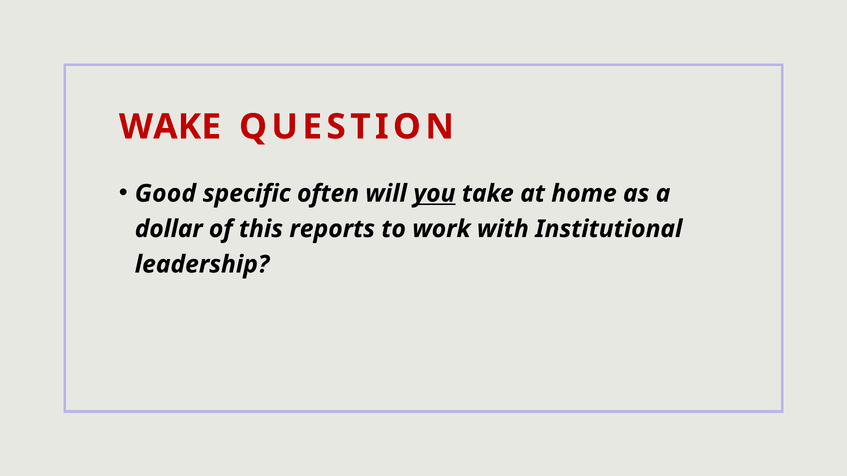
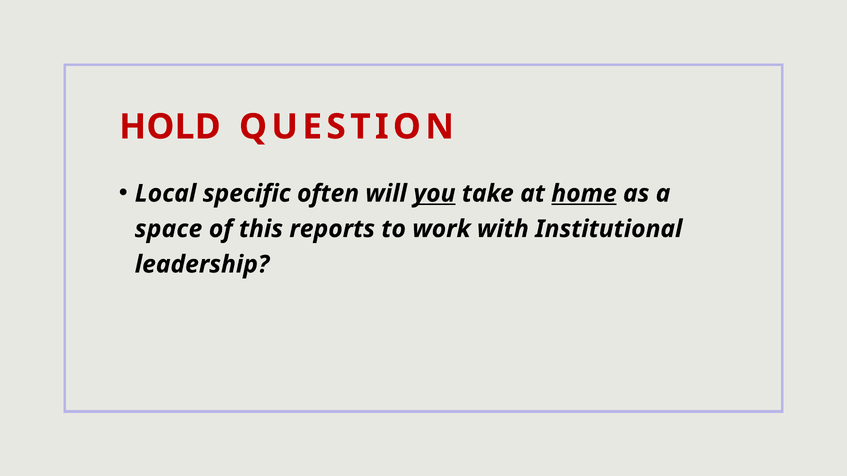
WAKE: WAKE -> HOLD (170, 127)
Good: Good -> Local (166, 194)
home underline: none -> present (584, 194)
dollar: dollar -> space (169, 229)
